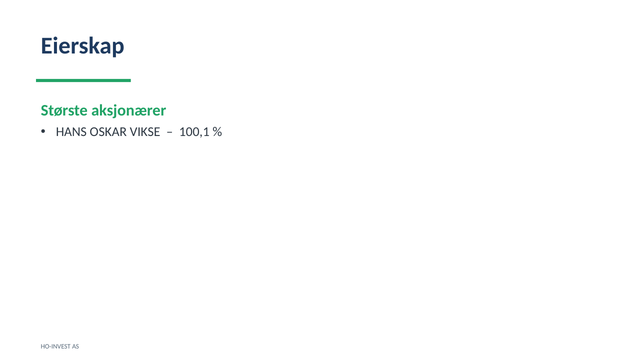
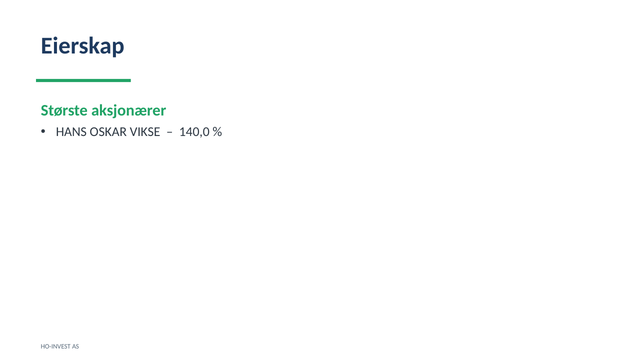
100,1: 100,1 -> 140,0 (194, 132)
